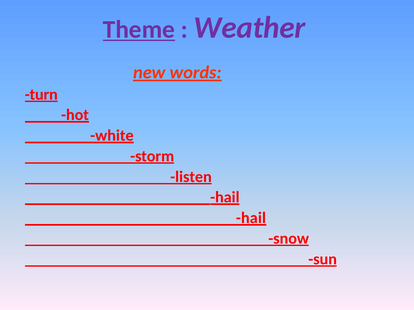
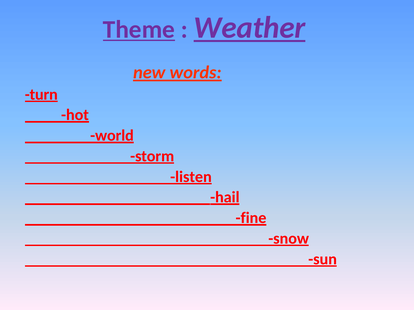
Weather underline: none -> present (250, 28)
white: white -> world (112, 136)
hail: hail -> fine (251, 218)
